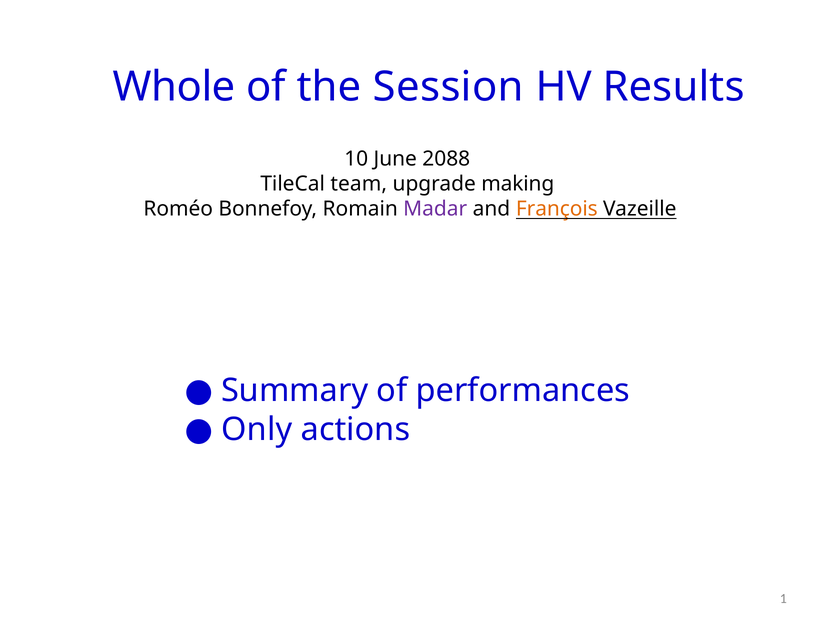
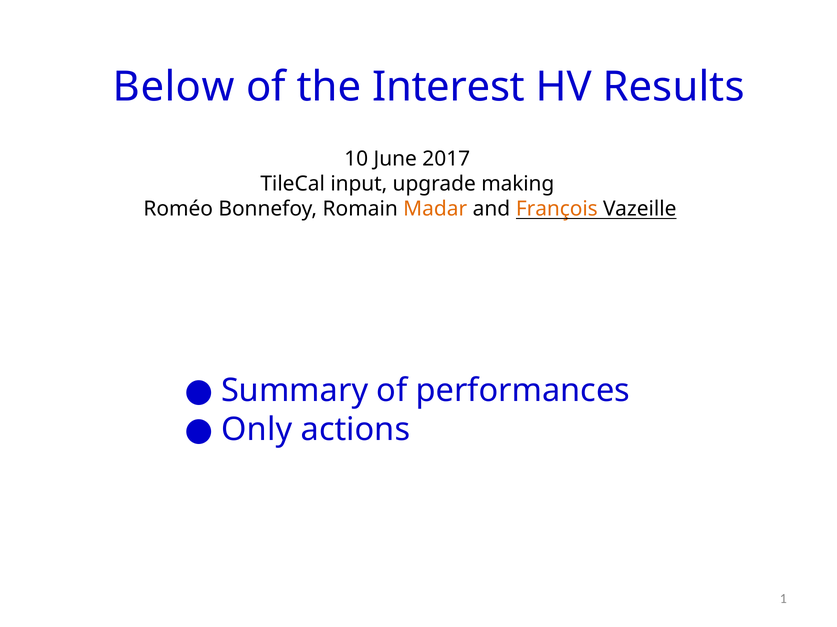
Whole: Whole -> Below (174, 87)
Session: Session -> Interest (449, 87)
2088: 2088 -> 2017 (446, 159)
team: team -> input (359, 184)
Madar colour: purple -> orange (435, 209)
